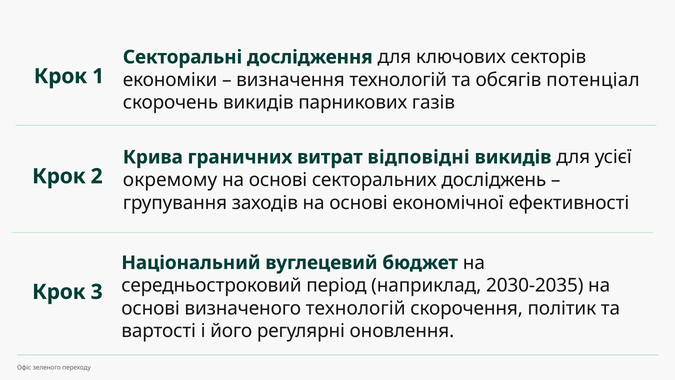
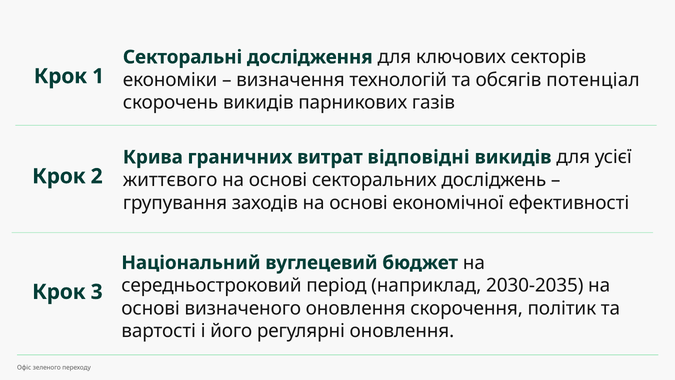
окремому: окремому -> життєвого (170, 180)
визначеного технологій: технологій -> оновлення (356, 308)
